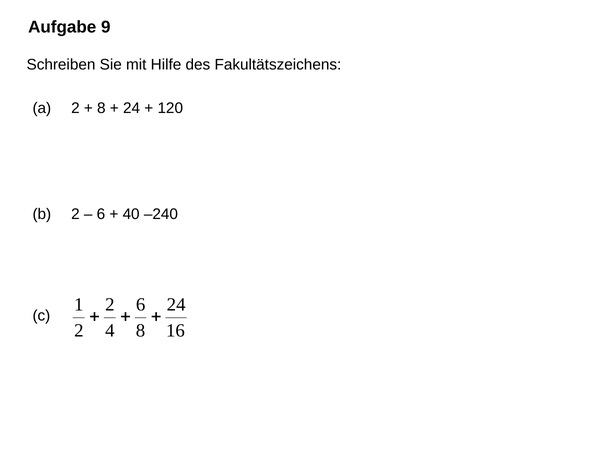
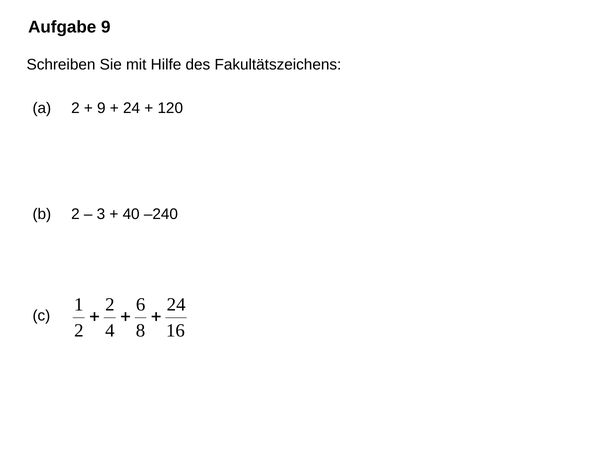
8: 8 -> 9 (101, 108)
6: 6 -> 3 (101, 214)
